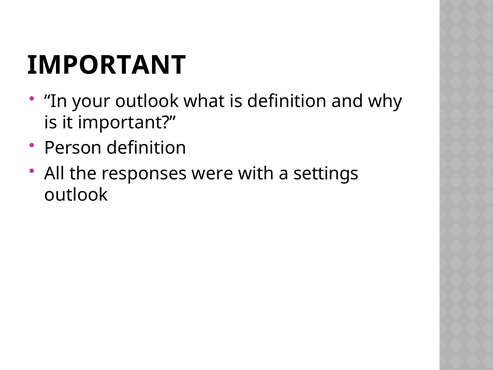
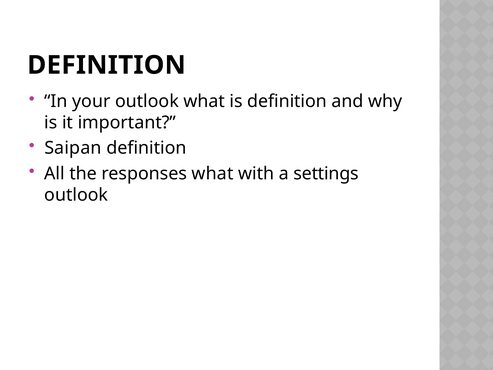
IMPORTANT: IMPORTANT -> DEFINITION (107, 65)
Person: Person -> Saipan (73, 148)
responses were: were -> what (213, 173)
